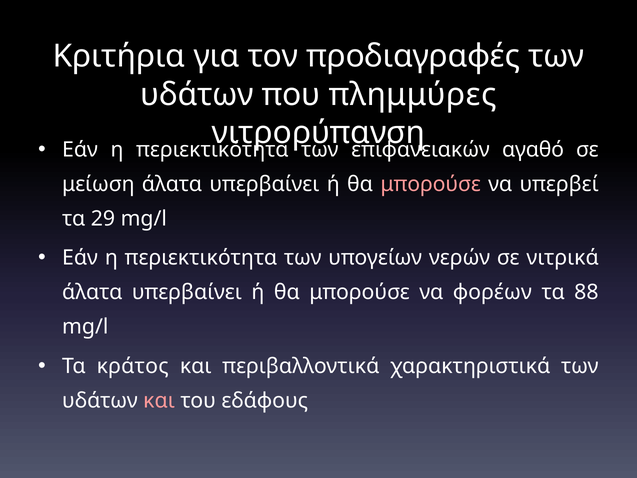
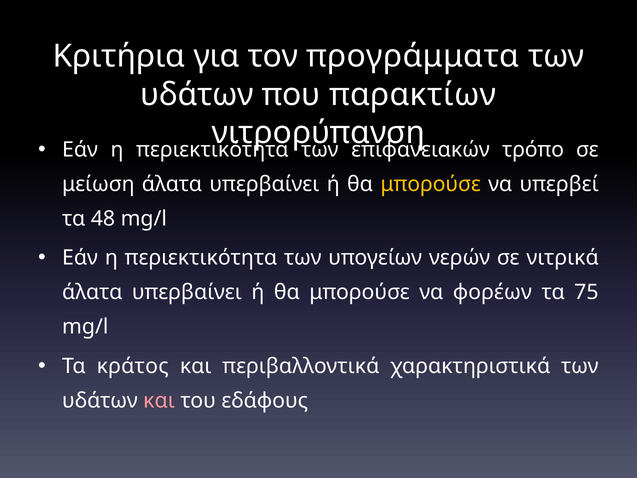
προδιαγραφές: προδιαγραφές -> προγράμματα (413, 56)
πλημμύρες: πλημμύρες -> παρακτίων (413, 95)
αγαθό: αγαθό -> τρόπο (533, 150)
μπορούσε colour: pink -> yellow (431, 184)
29: 29 -> 48 (103, 218)
88: 88 -> 75 (586, 292)
